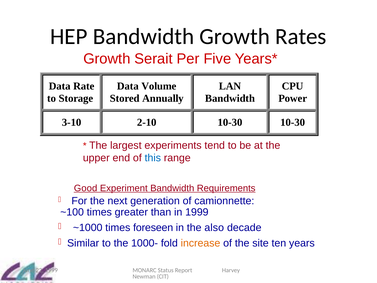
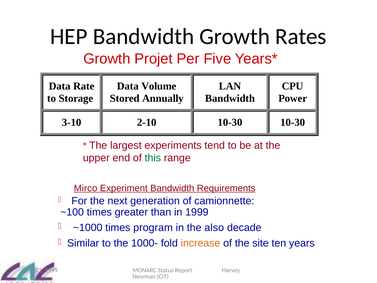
Serait: Serait -> Projet (154, 59)
this colour: blue -> green (153, 158)
Good: Good -> Mirco (86, 188)
foreseen: foreseen -> program (153, 227)
